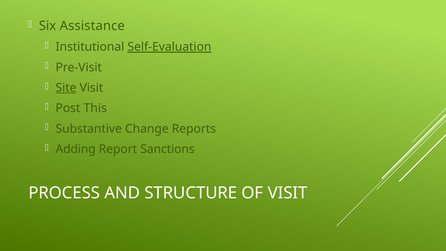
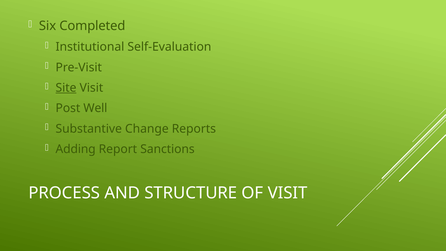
Assistance: Assistance -> Completed (92, 26)
Self-Evaluation underline: present -> none (169, 47)
This: This -> Well (95, 108)
